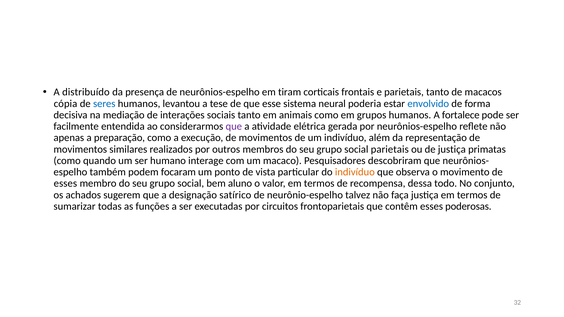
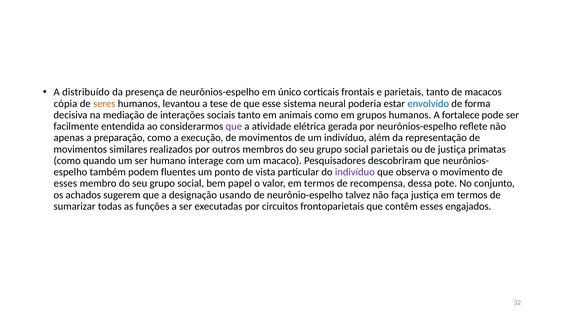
tiram: tiram -> único (290, 92)
seres colour: blue -> orange (104, 104)
focaram: focaram -> fluentes (178, 172)
indivíduo colour: orange -> purple (355, 172)
aluno: aluno -> papel (240, 184)
todo: todo -> pote (446, 184)
satírico: satírico -> usando (235, 195)
poderosas: poderosas -> engajados (468, 206)
